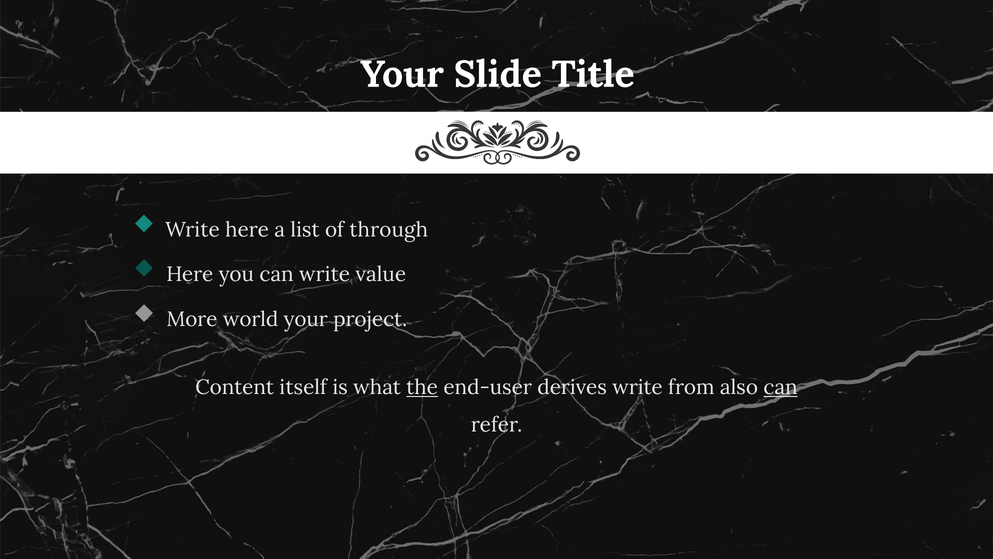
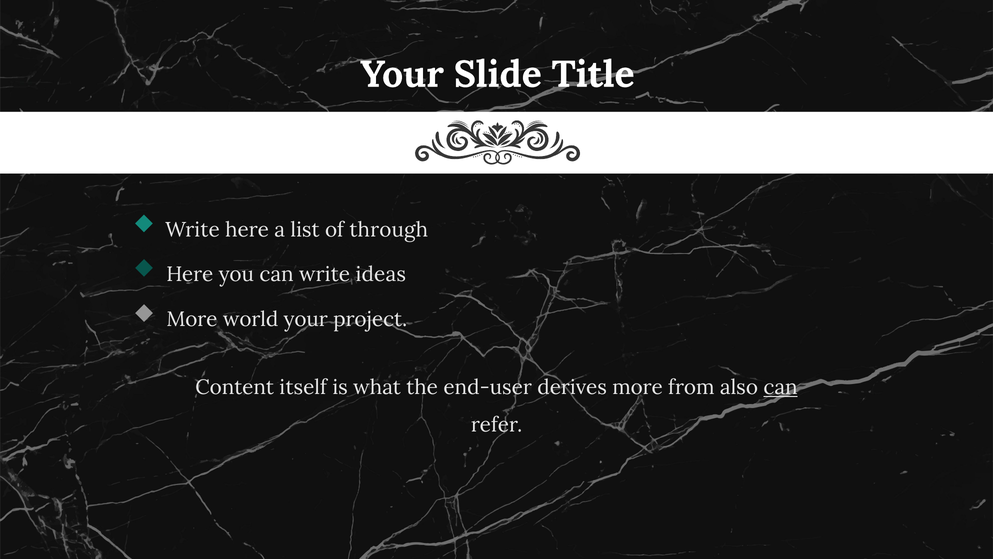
value: value -> ideas (381, 274)
the underline: present -> none (422, 387)
derives write: write -> more (638, 387)
